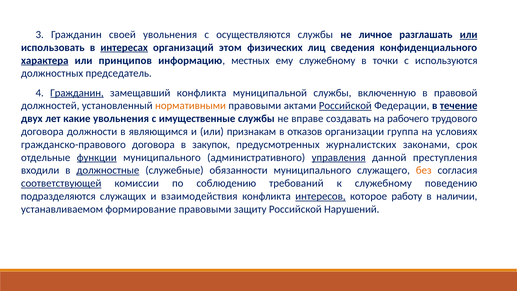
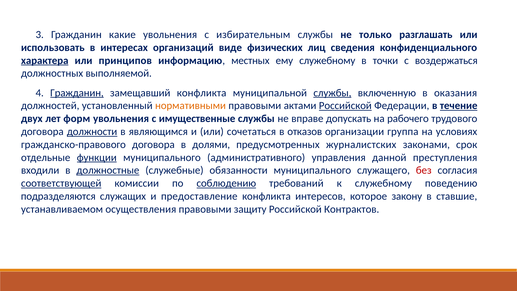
своей: своей -> какие (122, 35)
осуществляются: осуществляются -> избирательным (253, 35)
личное: личное -> только (375, 35)
или underline: present -> none (469, 35)
интересах underline: present -> none (124, 47)
этом: этом -> виде (230, 47)
используются: используются -> воздержаться (446, 60)
председатель: председатель -> выполняемой (119, 73)
службы underline: none -> present (332, 93)
правовой: правовой -> оказания (456, 93)
какие: какие -> форм (77, 119)
создавать: создавать -> допускать (349, 119)
должности underline: none -> present (92, 132)
признакам: признакам -> сочетаться (251, 132)
закупок: закупок -> долями (211, 144)
управления underline: present -> none (339, 157)
без colour: orange -> red (424, 170)
соблюдению underline: none -> present (226, 183)
взаимодействия: взаимодействия -> предоставление (199, 196)
интересов underline: present -> none (320, 196)
работу: работу -> закону (407, 196)
наличии: наличии -> ставшие (457, 196)
формирование: формирование -> осуществления (141, 209)
Нарушений: Нарушений -> Контрактов (352, 209)
